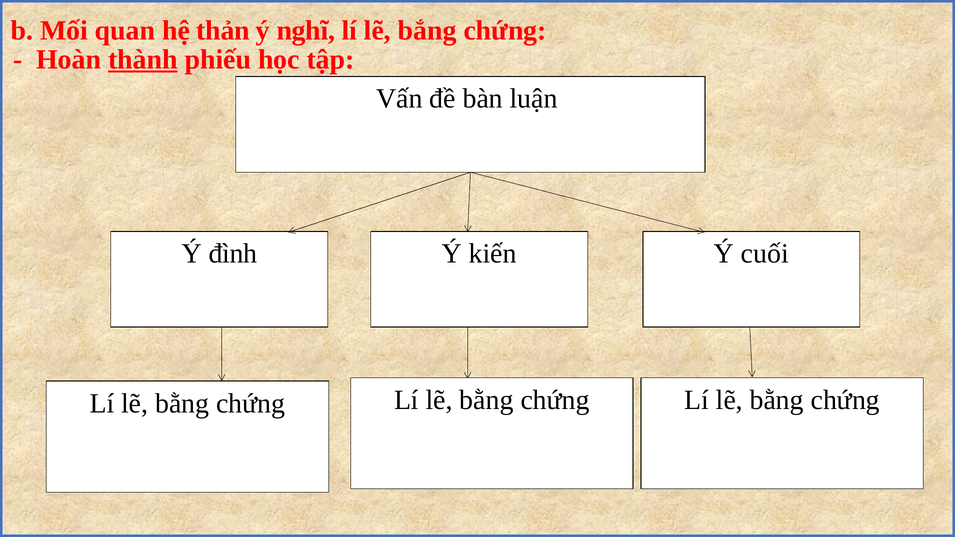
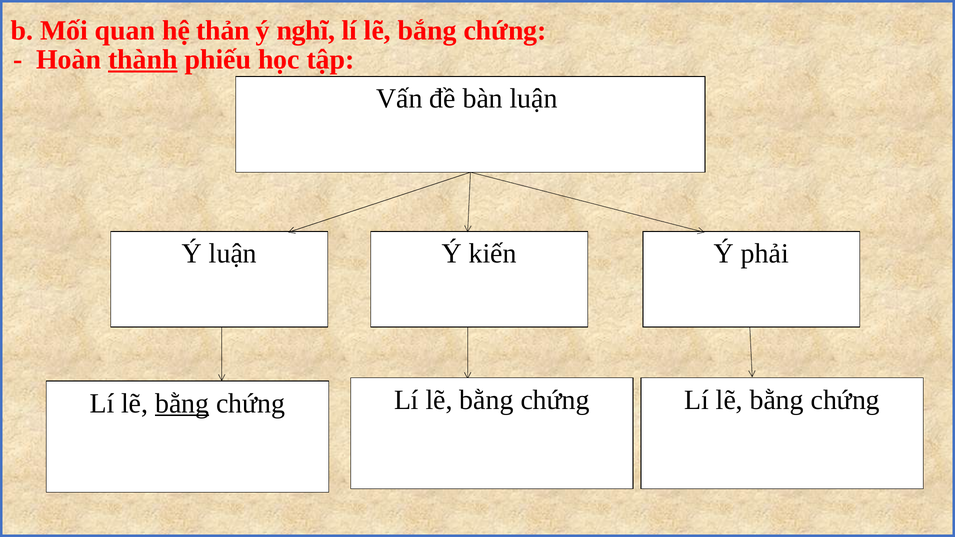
Ý đình: đình -> luận (233, 254)
cuối: cuối -> phải (765, 254)
bằng underline: none -> present (182, 403)
